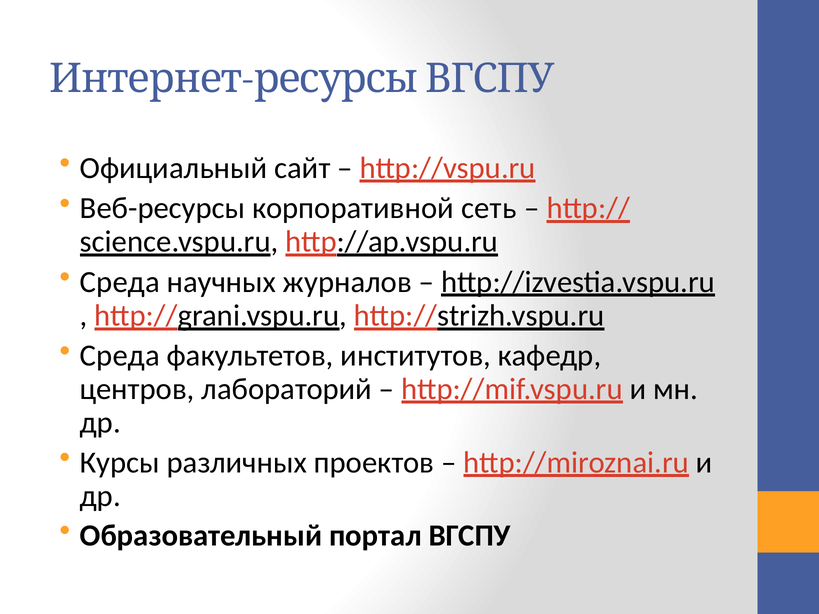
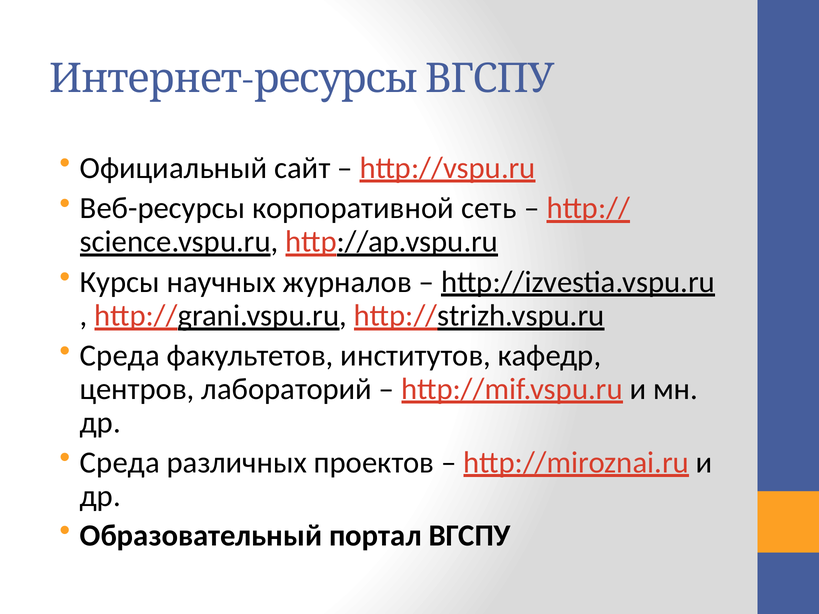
Среда: Среда -> Курсы (120, 282)
Курсы: Курсы -> Среда (120, 463)
